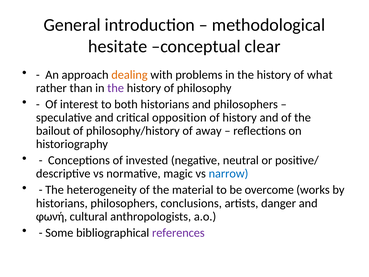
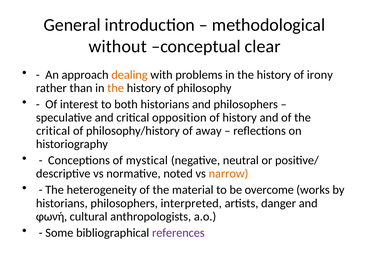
hesitate: hesitate -> without (118, 46)
what: what -> irony (320, 75)
the colour: purple -> orange (116, 88)
bailout: bailout -> critical (53, 131)
invested: invested -> mystical (147, 160)
magic: magic -> noted (178, 174)
narrow colour: blue -> orange (228, 174)
conclusions: conclusions -> interpreted (191, 203)
